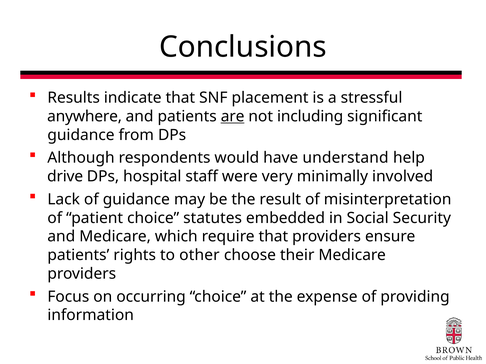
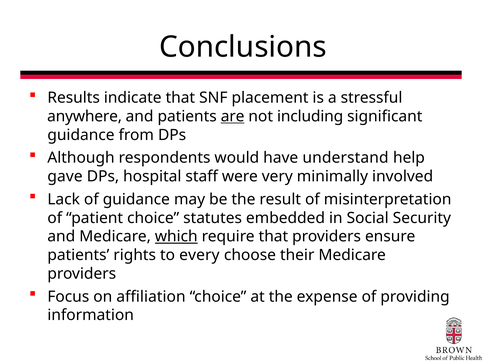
drive: drive -> gave (65, 177)
which underline: none -> present (176, 237)
other: other -> every (199, 255)
occurring: occurring -> affiliation (151, 297)
